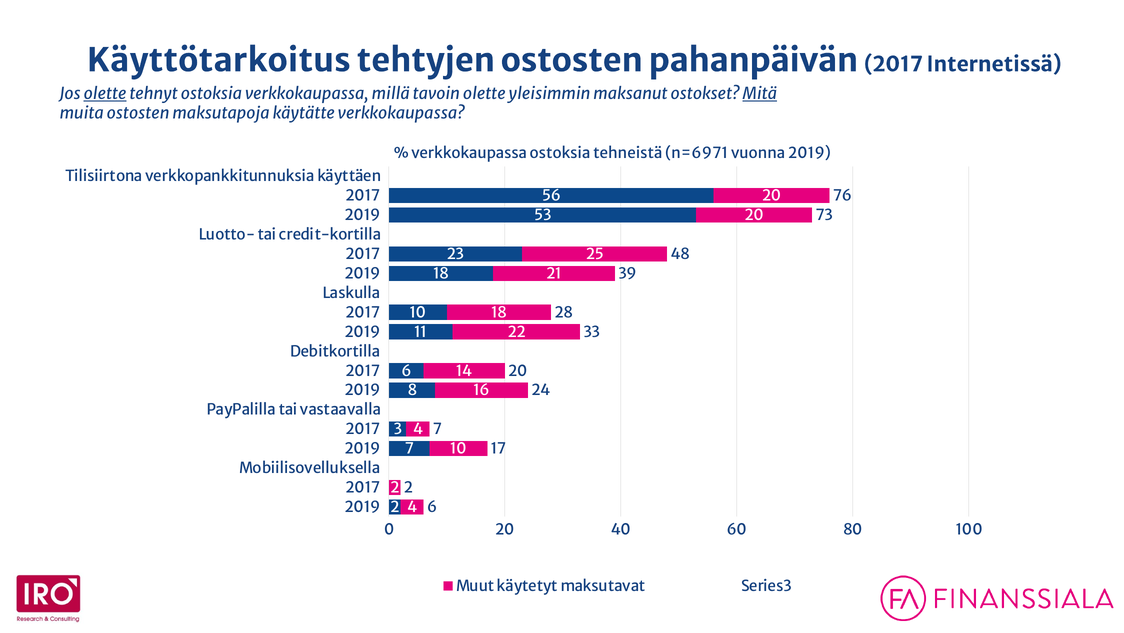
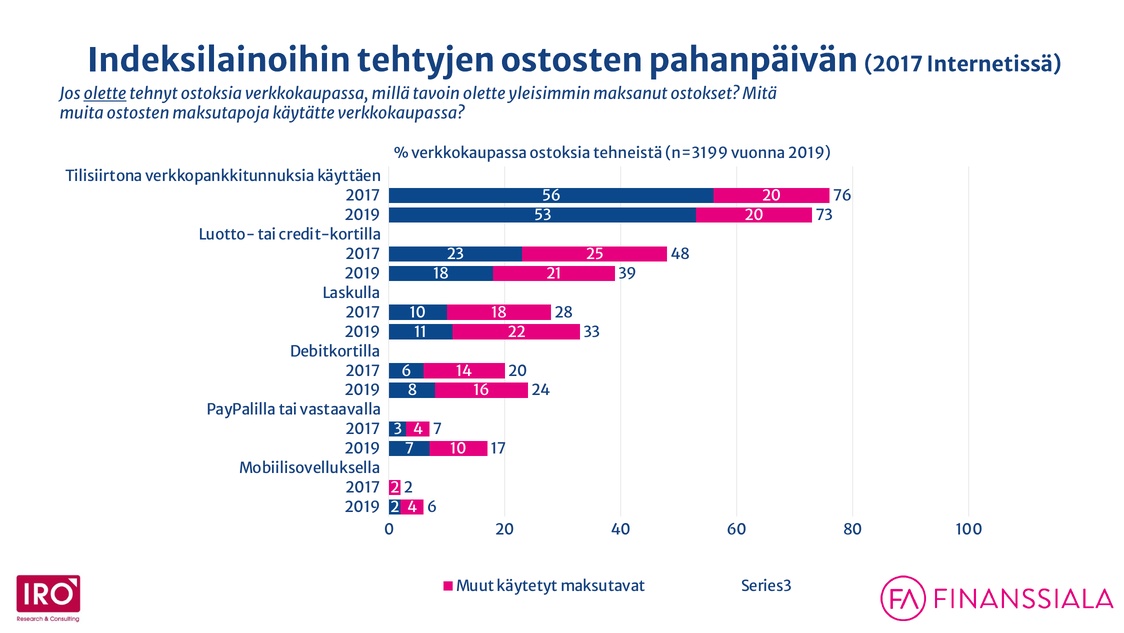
Käyttötarkoitus: Käyttötarkoitus -> Indeksilainoihin (219, 60)
Mitä underline: present -> none (760, 94)
n=6971: n=6971 -> n=3199 (697, 153)
